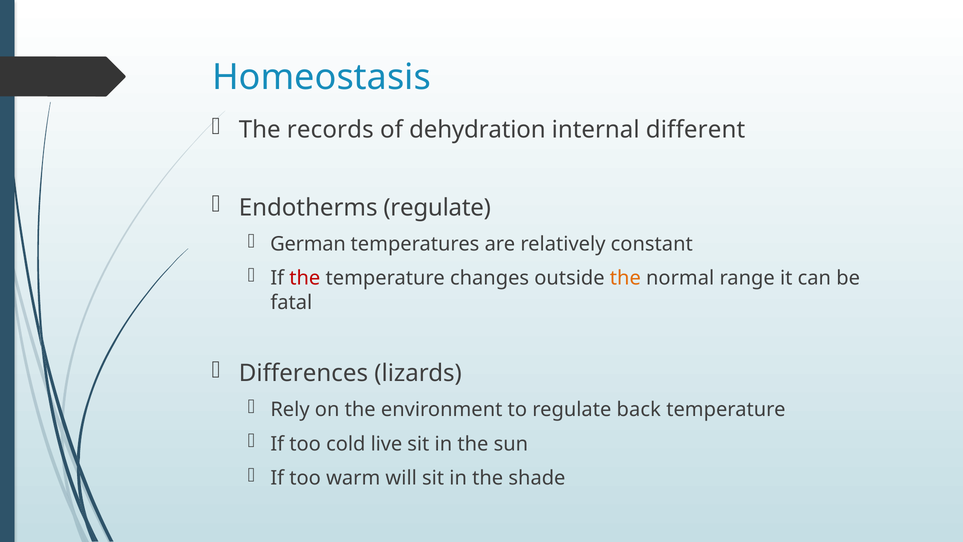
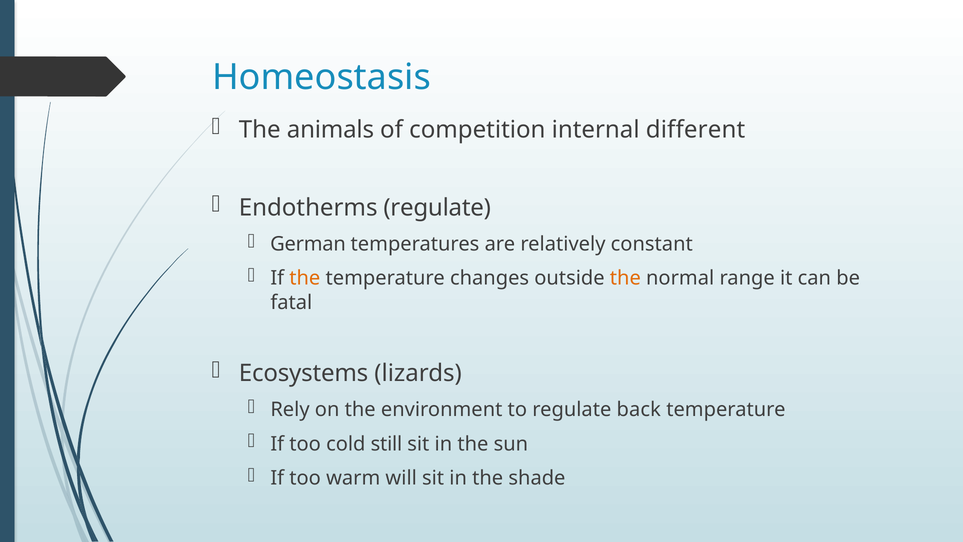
records: records -> animals (330, 130)
dehydration: dehydration -> competition (477, 130)
the colour: red -> orange (305, 278)
Differences: Differences -> Ecosystems (304, 373)
live: live -> still (386, 444)
